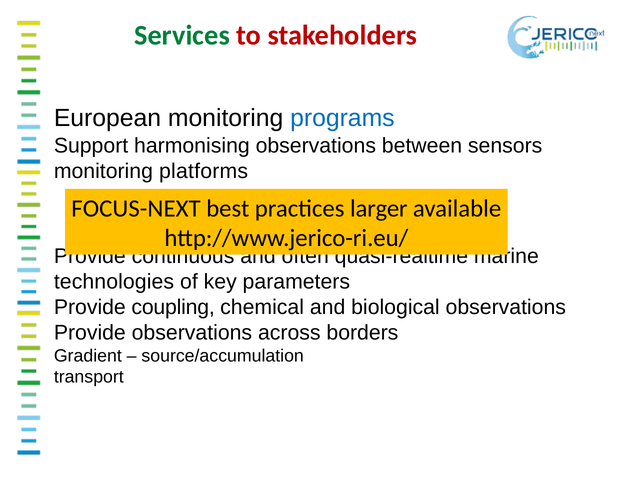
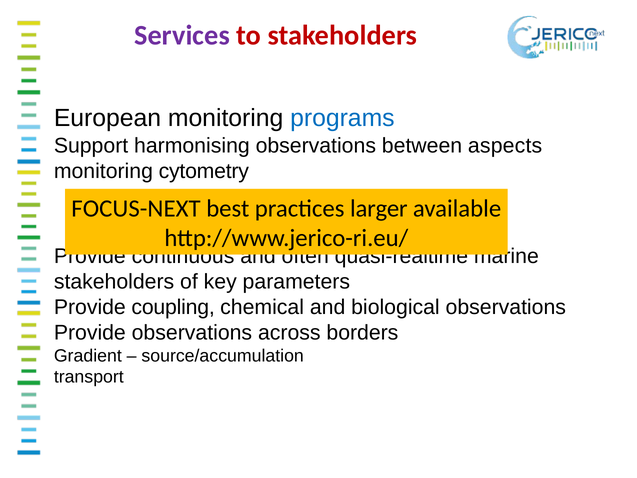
Services colour: green -> purple (182, 35)
sensors: sensors -> aspects (505, 146)
platforms: platforms -> cytometry (204, 171)
technologies: technologies -> stakeholders (114, 281)
